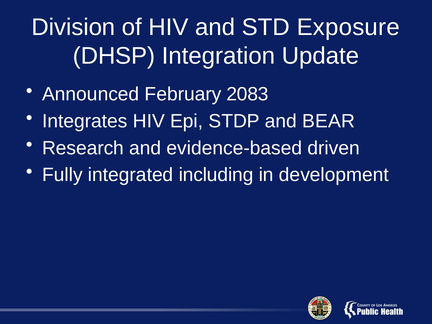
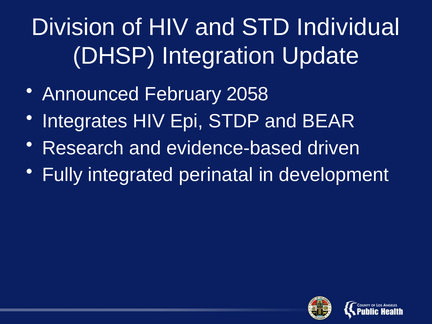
Exposure: Exposure -> Individual (348, 27)
2083: 2083 -> 2058 (248, 94)
including: including -> perinatal (216, 175)
